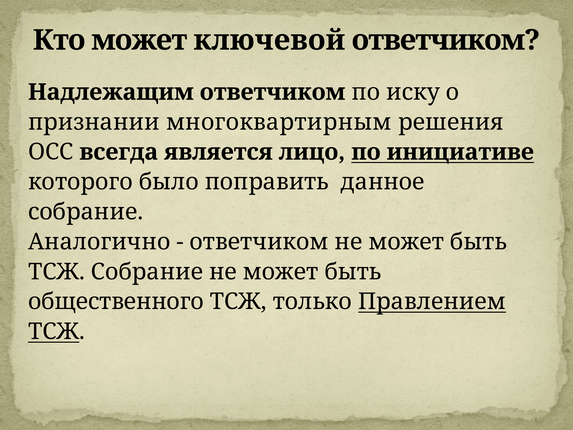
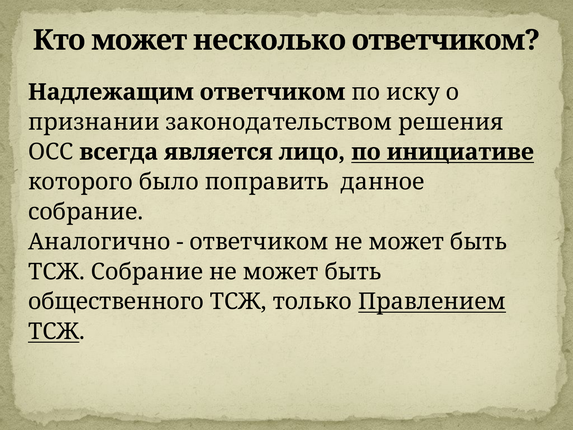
ключевой: ключевой -> несколько (270, 40)
многоквартирным: многоквартирным -> законодательством (279, 122)
